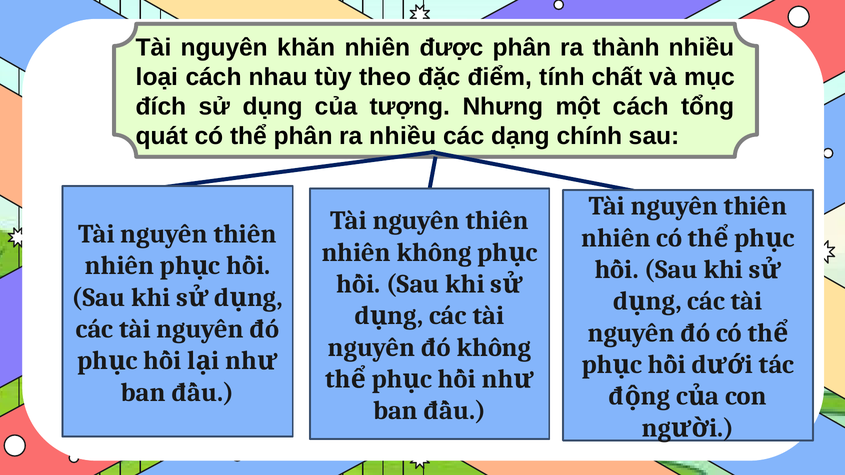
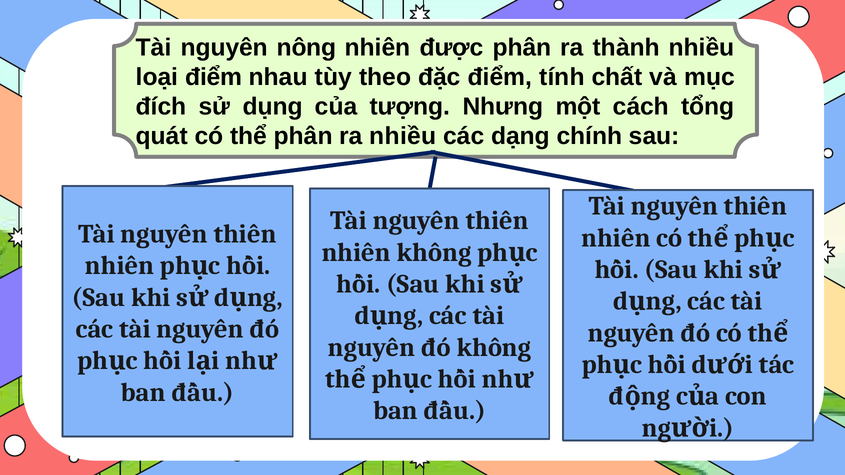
khăn: khăn -> nông (307, 48)
loại cách: cách -> điểm (214, 77)
